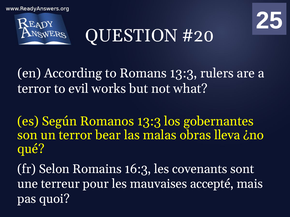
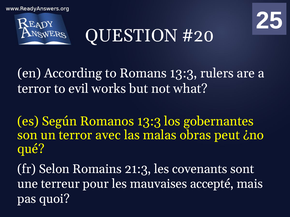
bear: bear -> avec (108, 135)
lleva: lleva -> peut (227, 135)
16:3: 16:3 -> 21:3 (138, 169)
